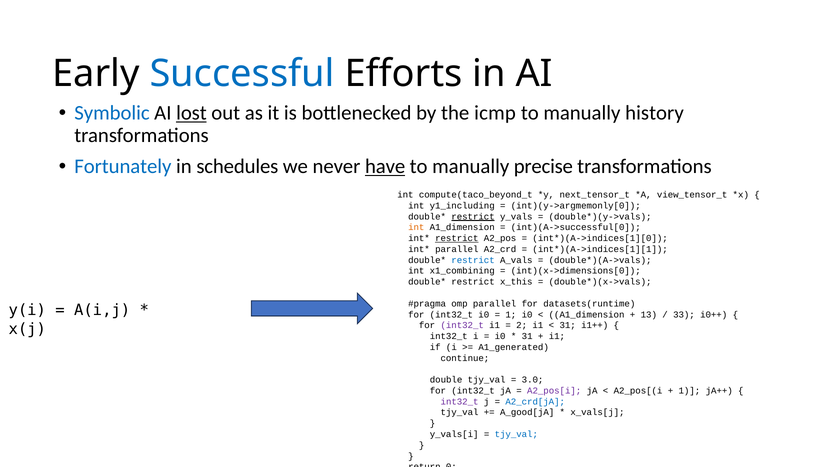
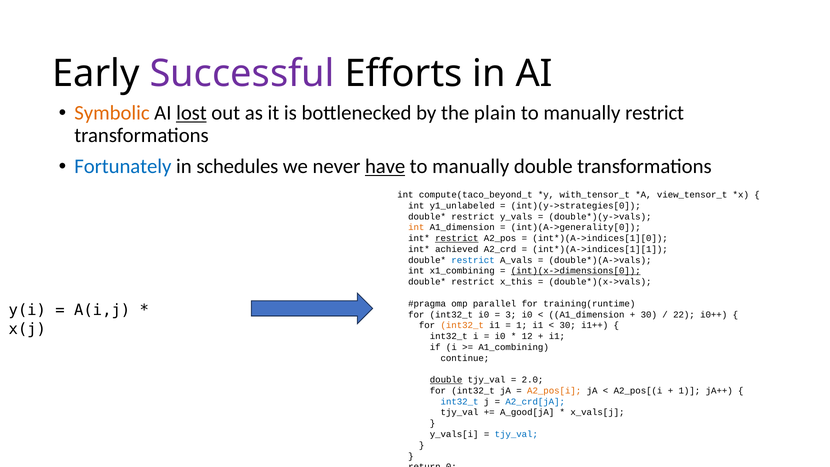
Successful colour: blue -> purple (242, 74)
Symbolic colour: blue -> orange (112, 113)
icmp: icmp -> plain (495, 113)
manually history: history -> restrict (655, 113)
manually precise: precise -> double (543, 167)
next_tensor_t: next_tensor_t -> with_tensor_t (595, 195)
y1_including: y1_including -> y1_unlabeled (462, 206)
int)(y->argmemonly[0: int)(y->argmemonly[0 -> int)(y->strategies[0 (576, 206)
restrict underline: present -> none (473, 217)
int)(A->successful[0: int)(A->successful[0 -> int)(A->generality[0 (576, 227)
parallel: parallel -> achieved (457, 249)
int)(x->dimensions[0 underline: none -> present (576, 271)
datasets(runtime: datasets(runtime -> training(runtime (589, 304)
1: 1 -> 3 (511, 314)
13: 13 -> 30 (649, 314)
33: 33 -> 22 (684, 314)
int32_t colour: purple -> orange (462, 325)
2: 2 -> 1 (522, 325)
31: 31 -> 30 (568, 325)
31: 31 -> 12 (527, 336)
A1_generated: A1_generated -> A1_combining (514, 347)
double underline: none -> present (446, 380)
3.0: 3.0 -> 2.0 (533, 380)
A2_pos[i colour: purple -> orange (554, 391)
int32_t colour: purple -> blue (460, 402)
